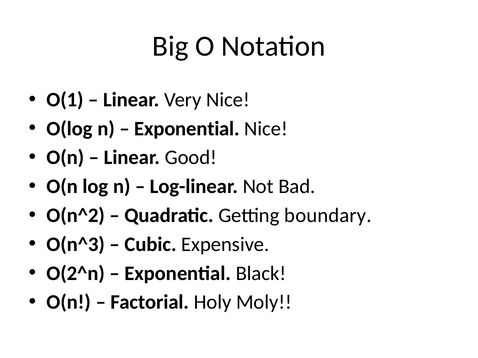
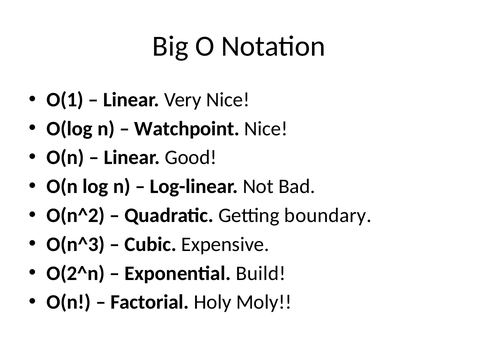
Exponential: Exponential -> Watchpoint (187, 129)
Black: Black -> Build (261, 274)
